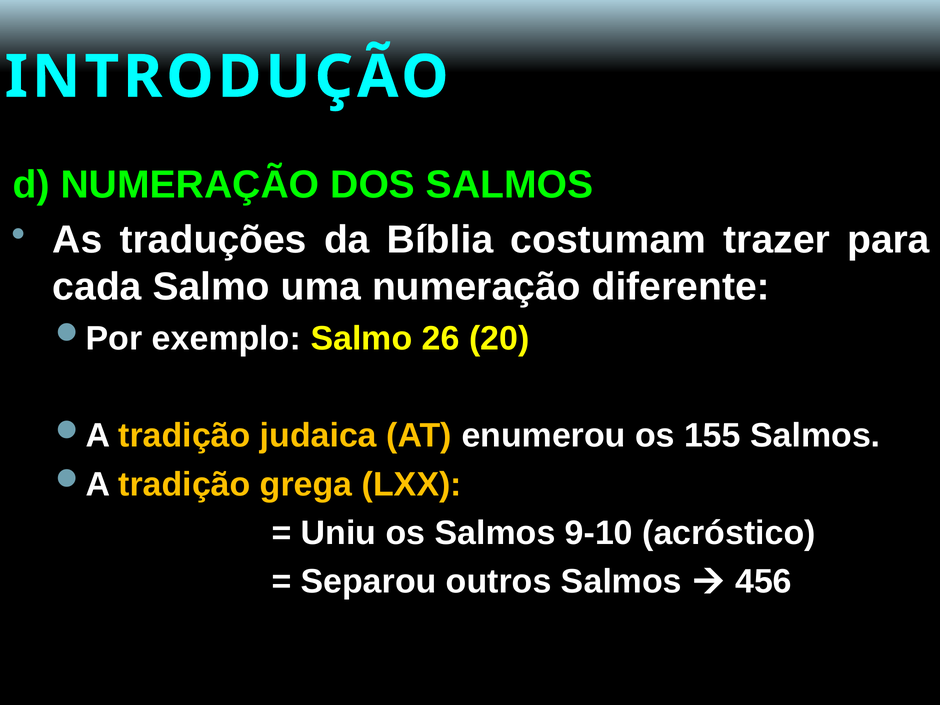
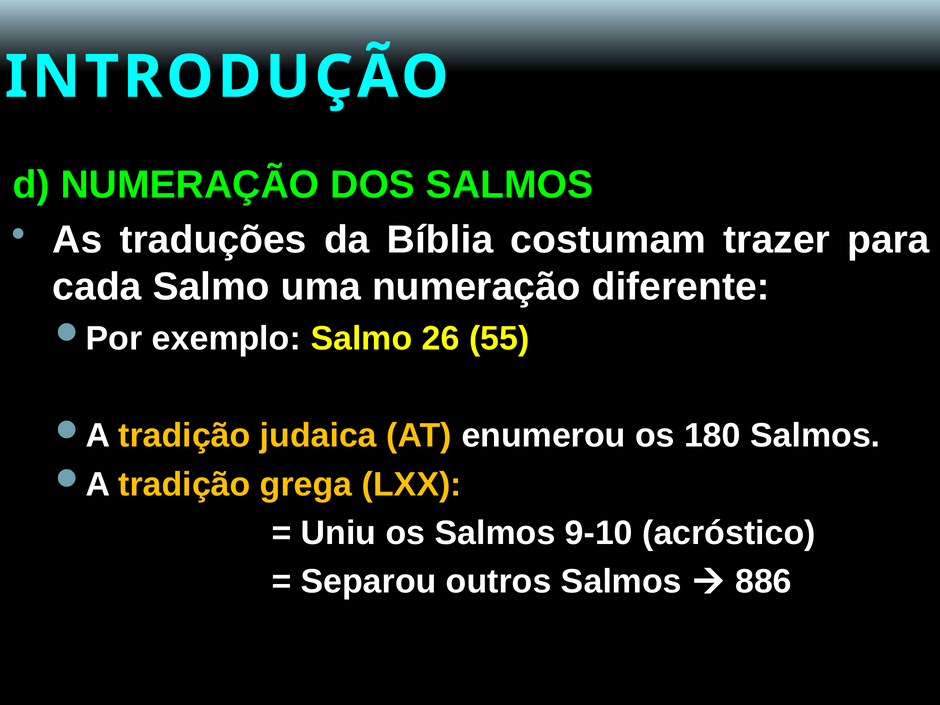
20: 20 -> 55 (499, 338)
155: 155 -> 180 (712, 436)
456: 456 -> 886 (764, 582)
